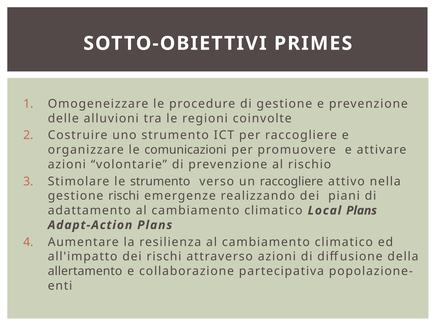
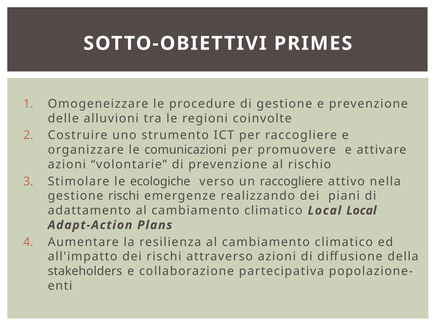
le strumento: strumento -> ecologiche (160, 181)
Local Plans: Plans -> Local (361, 211)
allertamento: allertamento -> stakeholders (85, 271)
